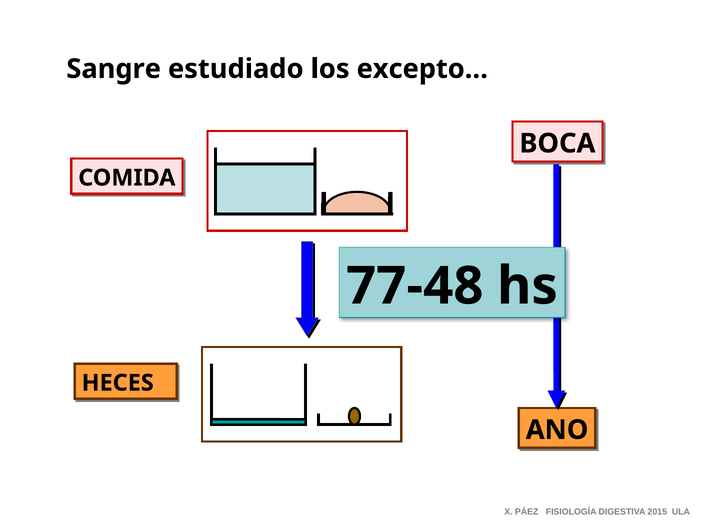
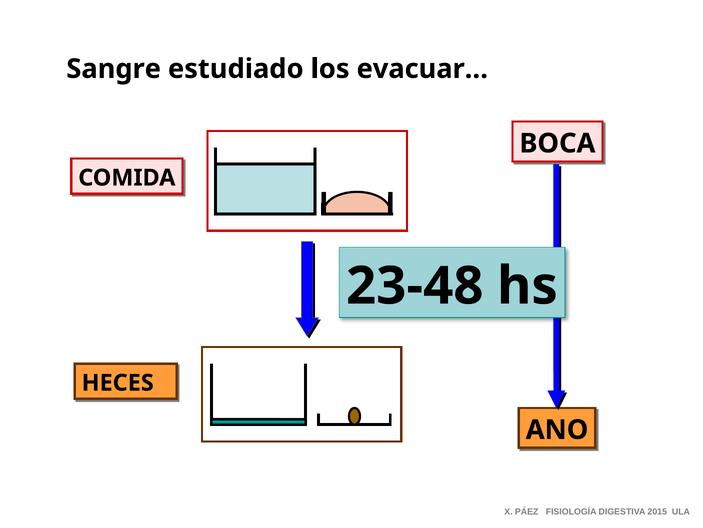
excepto…: excepto… -> evacuar… (422, 69)
77-48: 77-48 -> 23-48 (415, 286)
